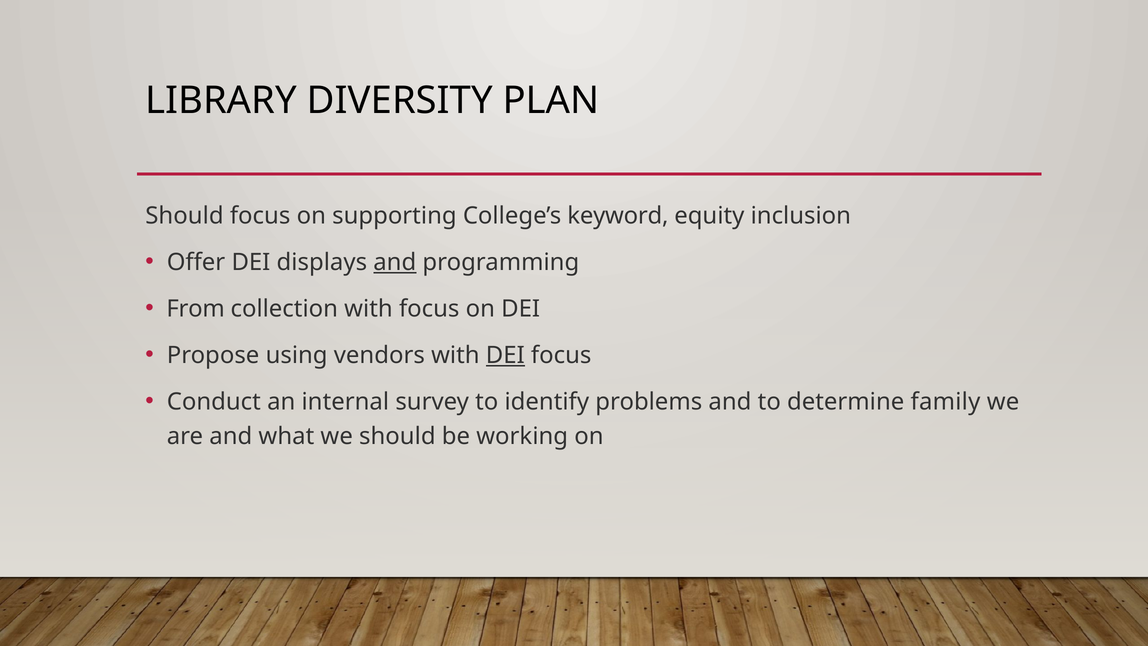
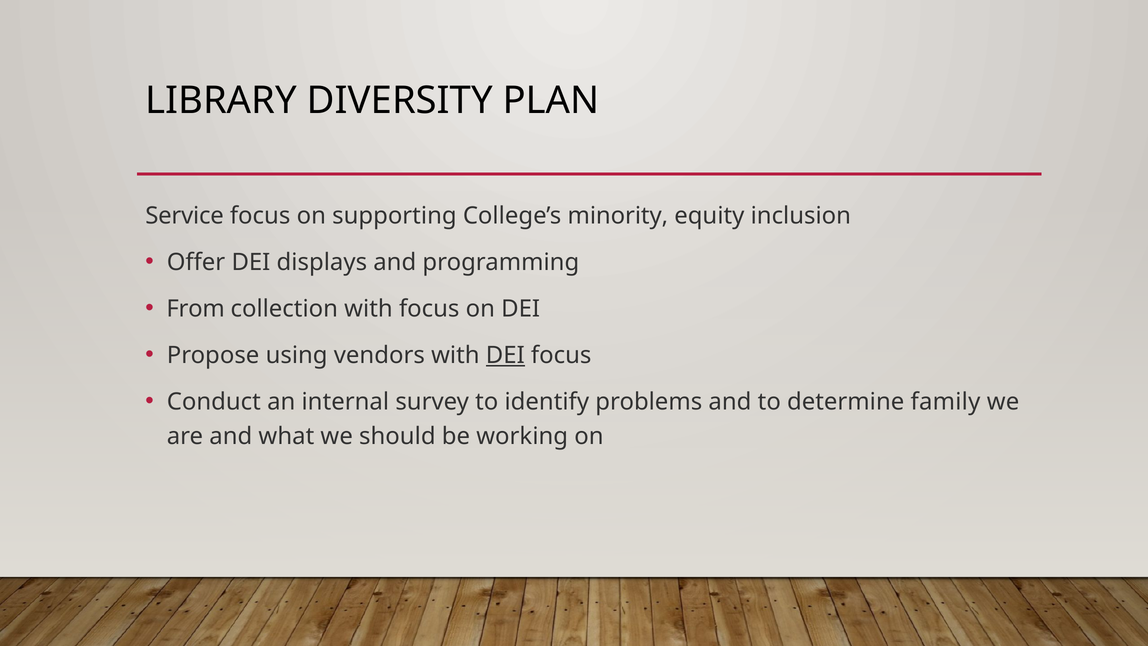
Should: Should -> Service (185, 216)
keyword: keyword -> minority (618, 216)
and underline: present -> none (395, 262)
